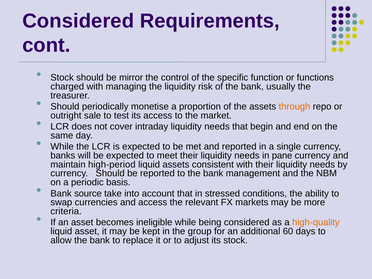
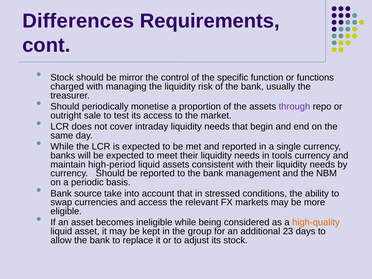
Considered: Considered -> Differences (78, 21)
through colour: orange -> purple (294, 107)
pane: pane -> tools (282, 156)
criteria: criteria -> eligible (66, 211)
60: 60 -> 23 (288, 231)
